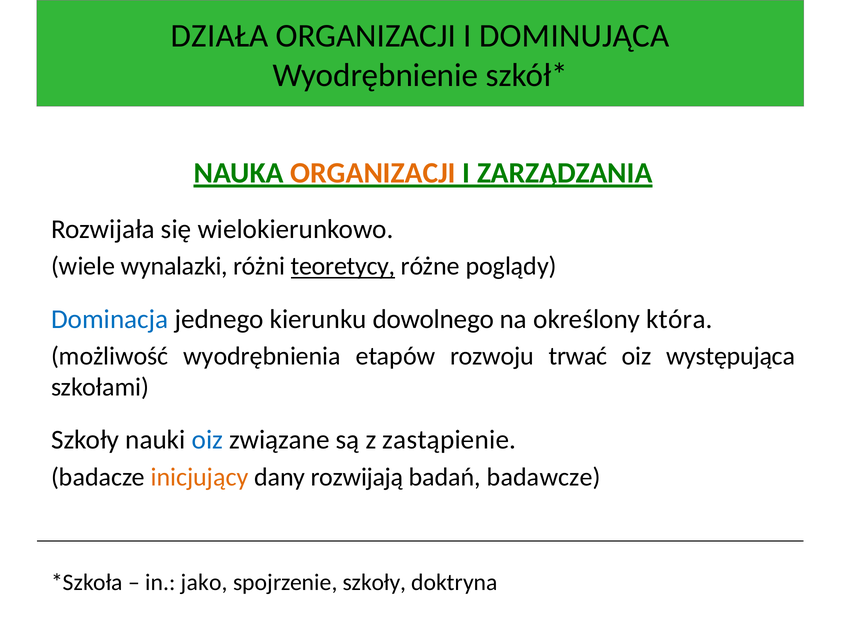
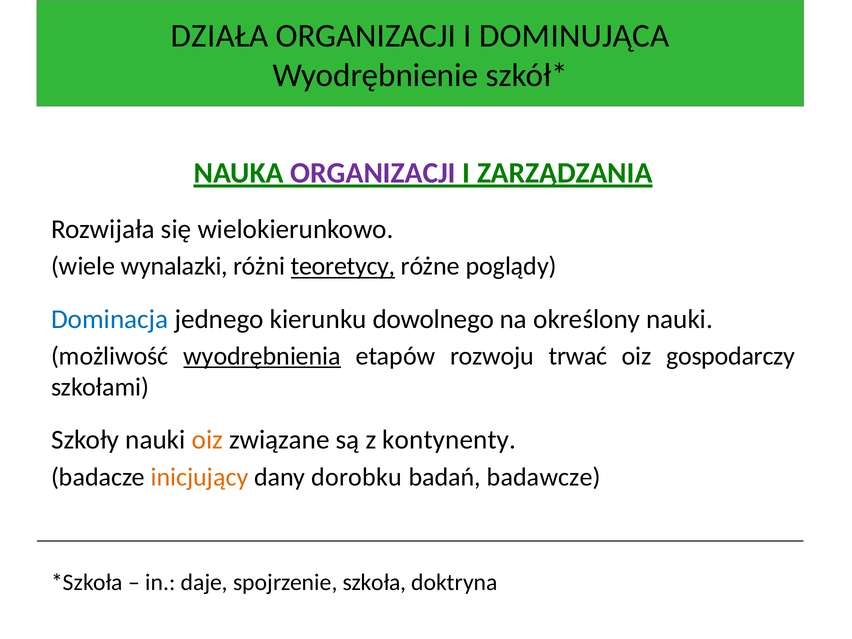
ORGANIZACJI colour: orange -> purple (373, 173)
określony która: która -> nauki (680, 319)
wyodrębnienia underline: none -> present (262, 356)
występująca: występująca -> gospodarczy (731, 356)
oiz colour: blue -> orange (207, 440)
zastąpienie: zastąpienie -> kontynenty (449, 440)
rozwijają: rozwijają -> dorobku (357, 477)
jako: jako -> daje (204, 582)
spojrzenie szkoły: szkoły -> szkoła (374, 582)
